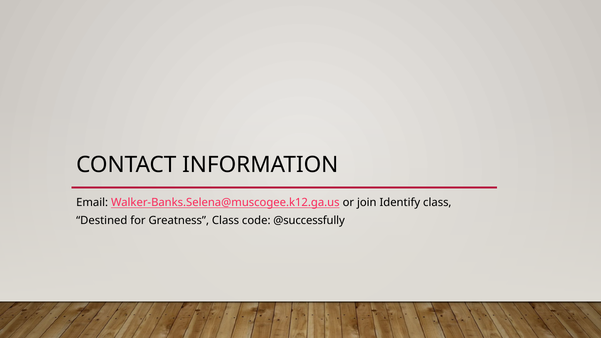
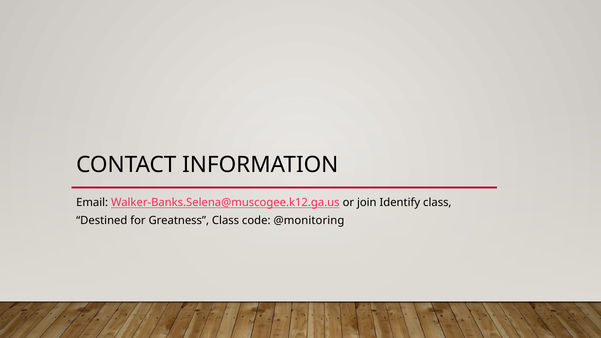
@successfully: @successfully -> @monitoring (309, 221)
